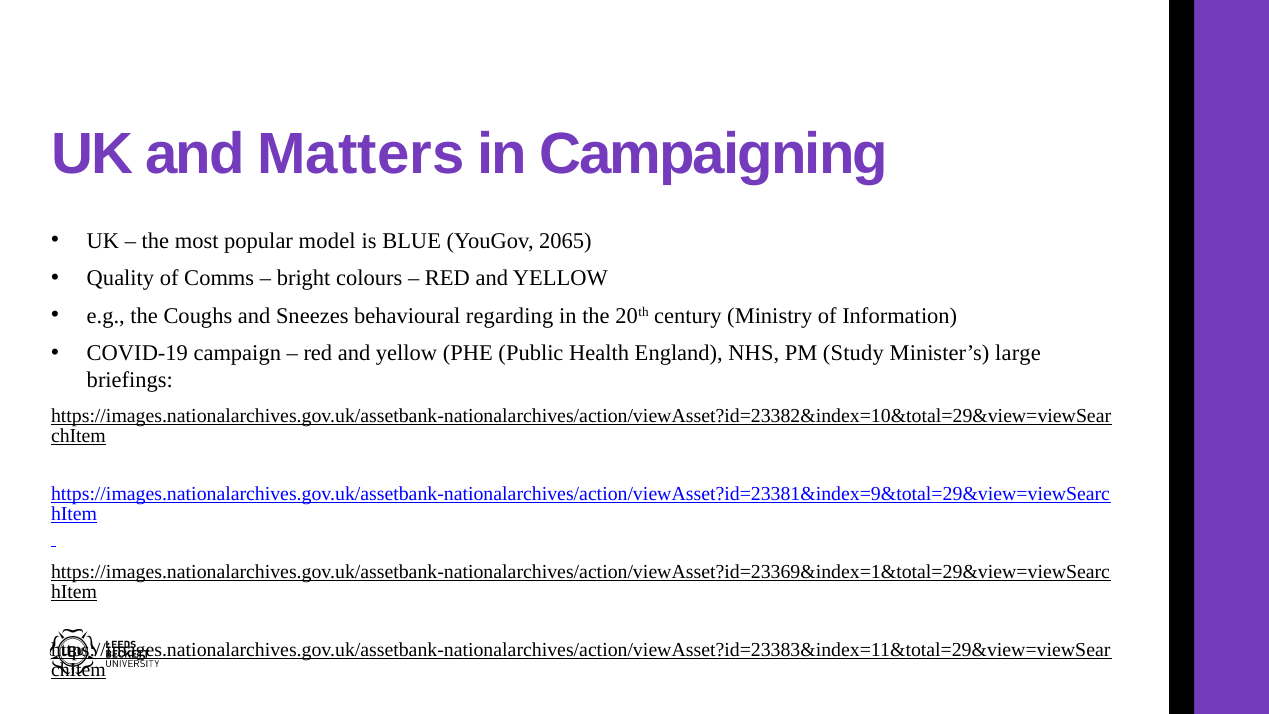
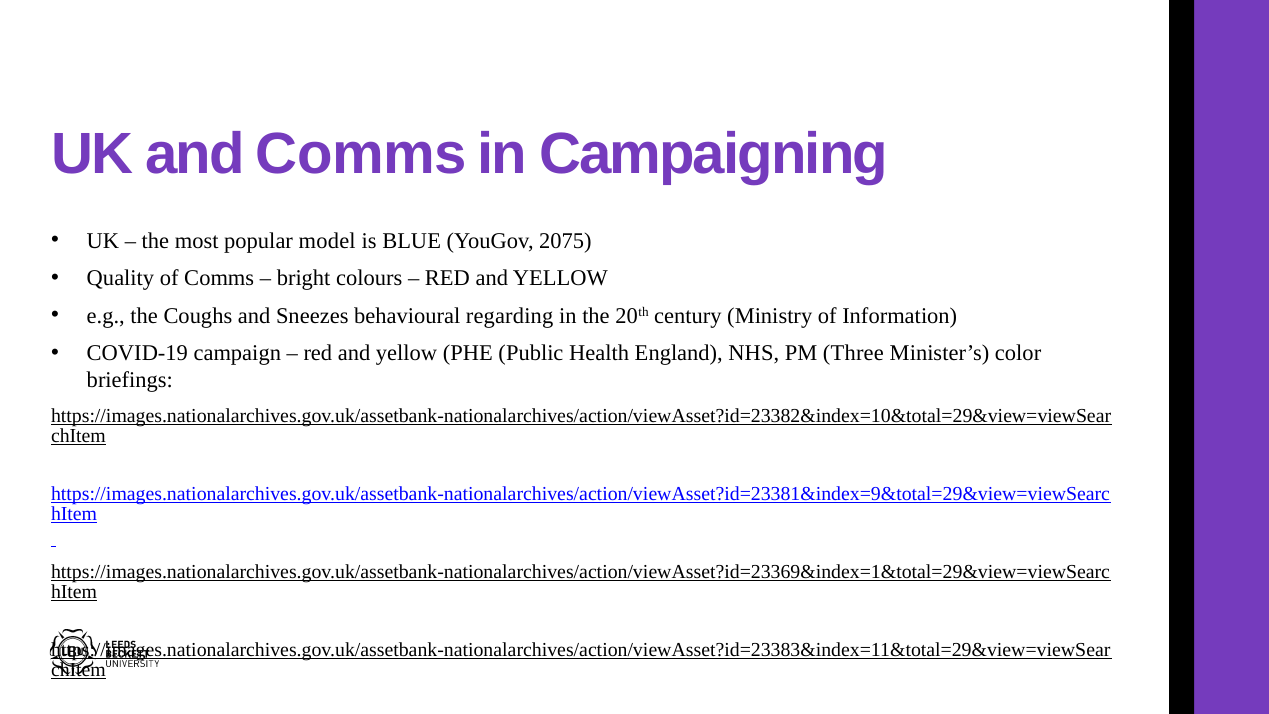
and Matters: Matters -> Comms (361, 155)
2065: 2065 -> 2075 (565, 241)
Study: Study -> Three (853, 353)
large: large -> color (1018, 353)
